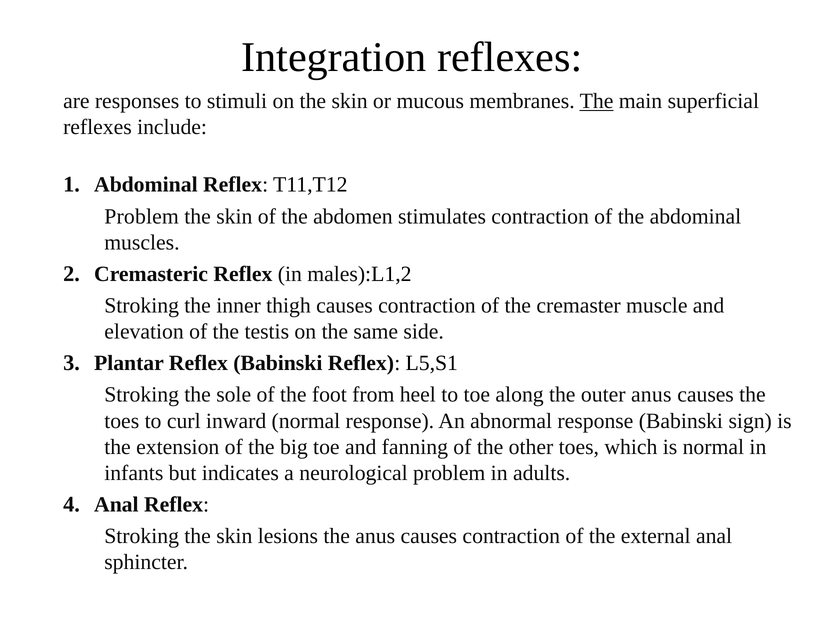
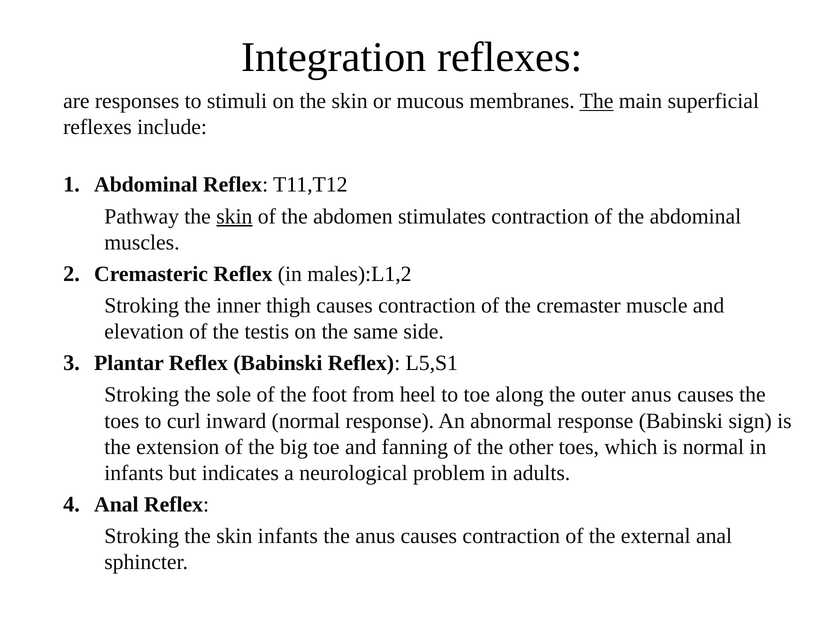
Problem: Problem -> Pathway (142, 216)
skin underline: none -> present (234, 216)
skin lesions: lesions -> infants (288, 536)
